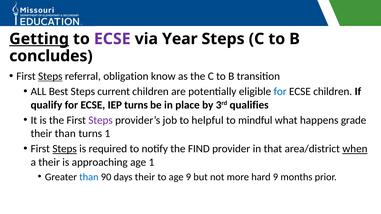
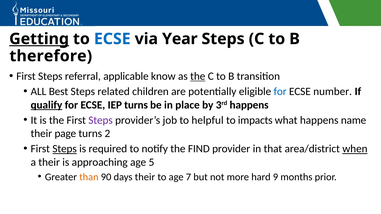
ECSE colour: purple -> blue (112, 39)
concludes: concludes -> therefore (51, 56)
Steps underline: present -> none (50, 76)
obligation: obligation -> applicable (126, 76)
the underline: none -> present (198, 76)
current: current -> related (114, 92)
ECSE children: children -> number (333, 92)
qualify underline: none -> present (46, 105)
3rd qualifies: qualifies -> happens (249, 105)
mindful: mindful -> impacts (255, 120)
grade: grade -> name (354, 120)
their than: than -> page (65, 134)
turns 1: 1 -> 2 (107, 134)
age 1: 1 -> 5 (151, 162)
than colour: blue -> orange (89, 177)
age 9: 9 -> 7 (188, 177)
